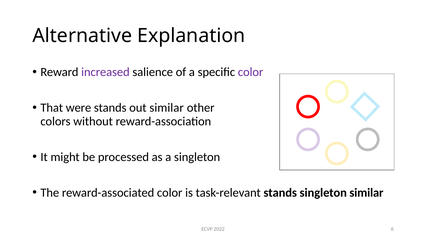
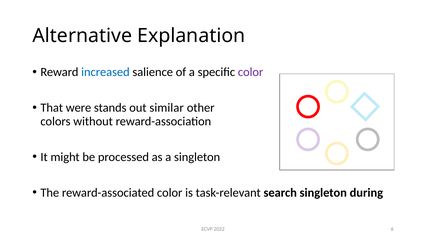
increased colour: purple -> blue (105, 72)
task-relevant stands: stands -> search (280, 192)
singleton similar: similar -> during (366, 192)
